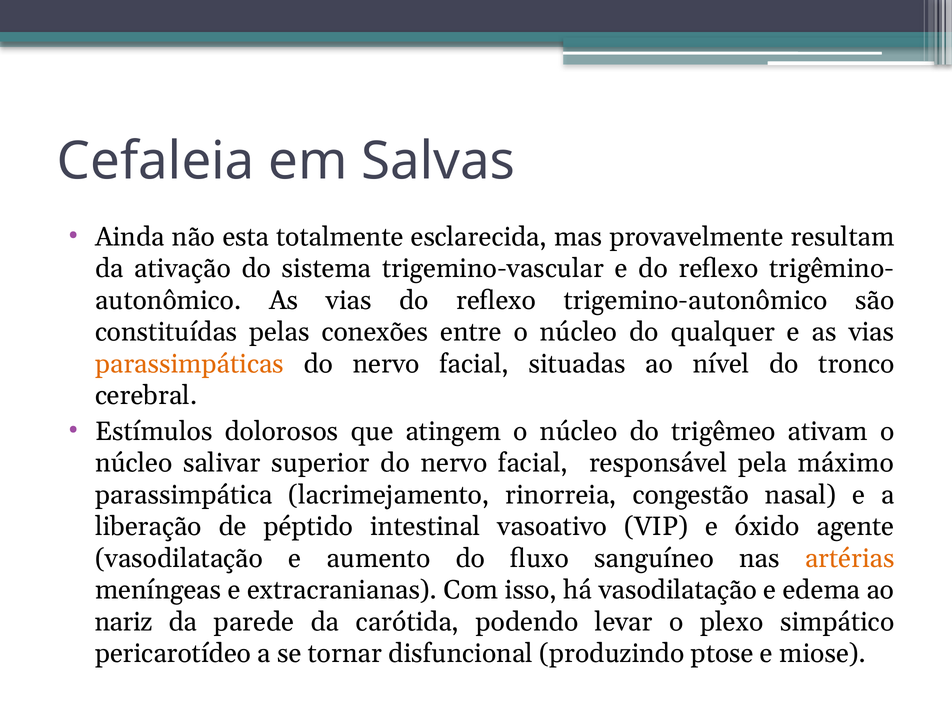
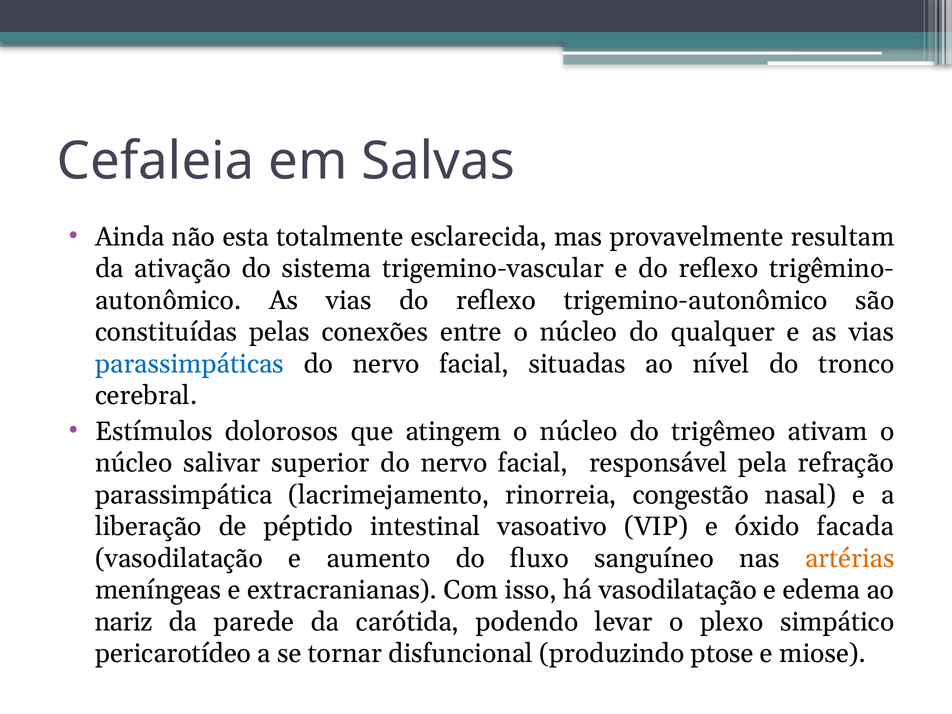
parassimpáticas colour: orange -> blue (189, 364)
máximo: máximo -> refração (846, 463)
agente: agente -> facada (855, 527)
